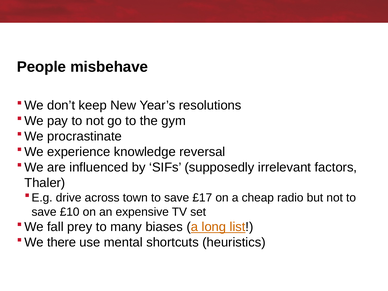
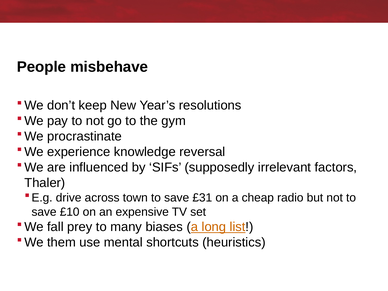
£17: £17 -> £31 (202, 198)
there: there -> them (61, 242)
